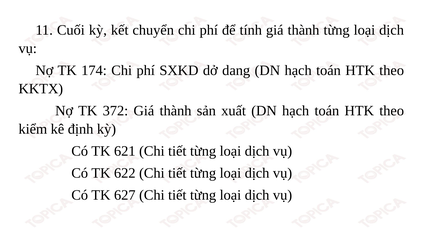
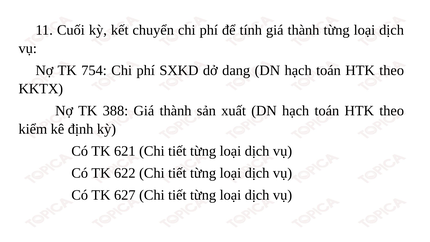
174: 174 -> 754 (94, 70)
372: 372 -> 388 (115, 111)
